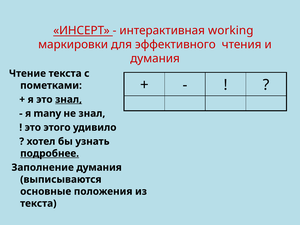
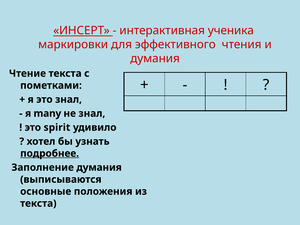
working: working -> ученика (231, 31)
знал underline: present -> none (69, 99)
этого: этого -> spirit (57, 127)
